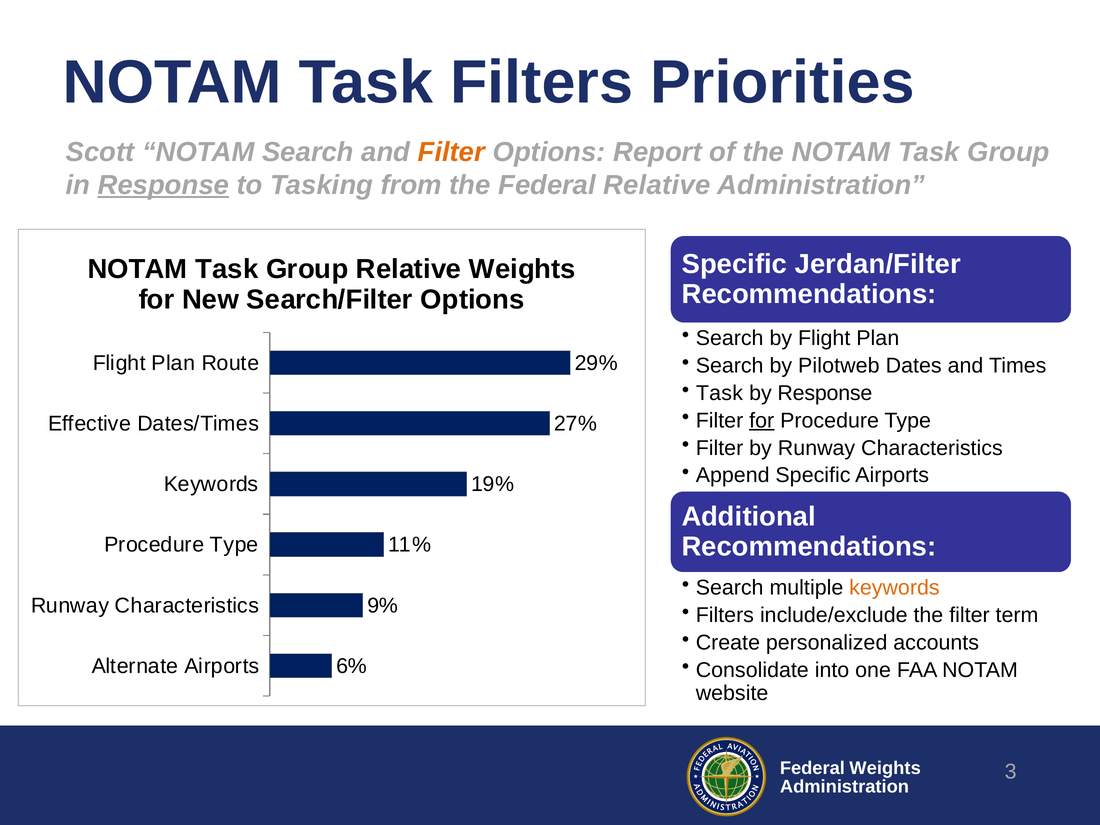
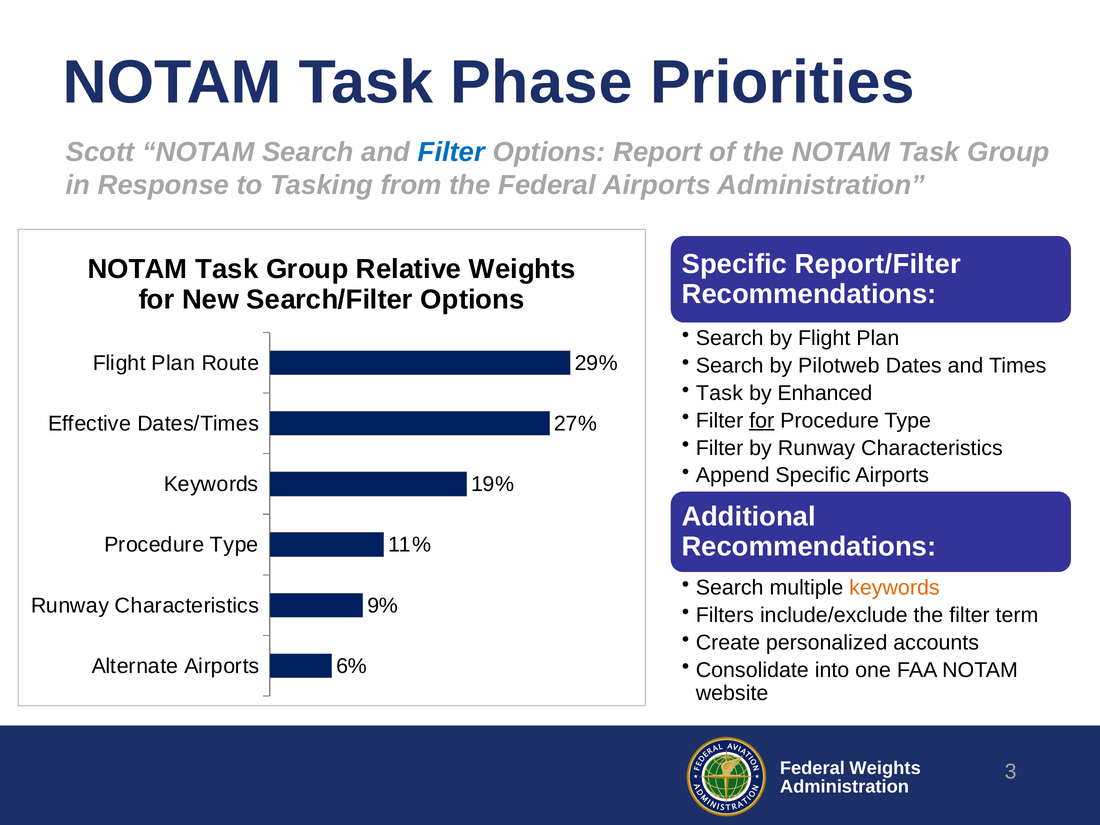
Task Filters: Filters -> Phase (541, 82)
Filter colour: orange -> blue (451, 152)
Response underline: present -> none (163, 185)
Federal Relative: Relative -> Airports (657, 185)
Jerdan/Filter: Jerdan/Filter -> Report/Filter (878, 264)
Response: Response -> Enhanced (825, 393)
